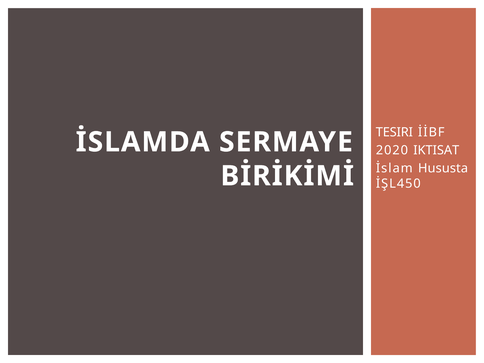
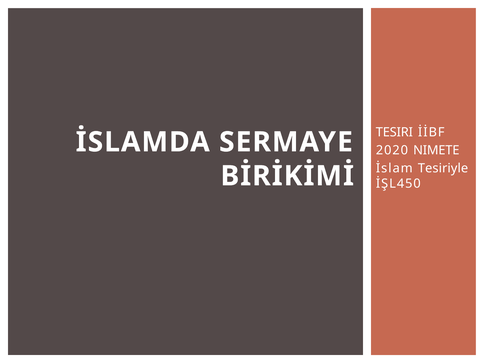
IKTISAT: IKTISAT -> NIMETE (436, 150)
Hususta: Hususta -> Tesiriyle (443, 168)
